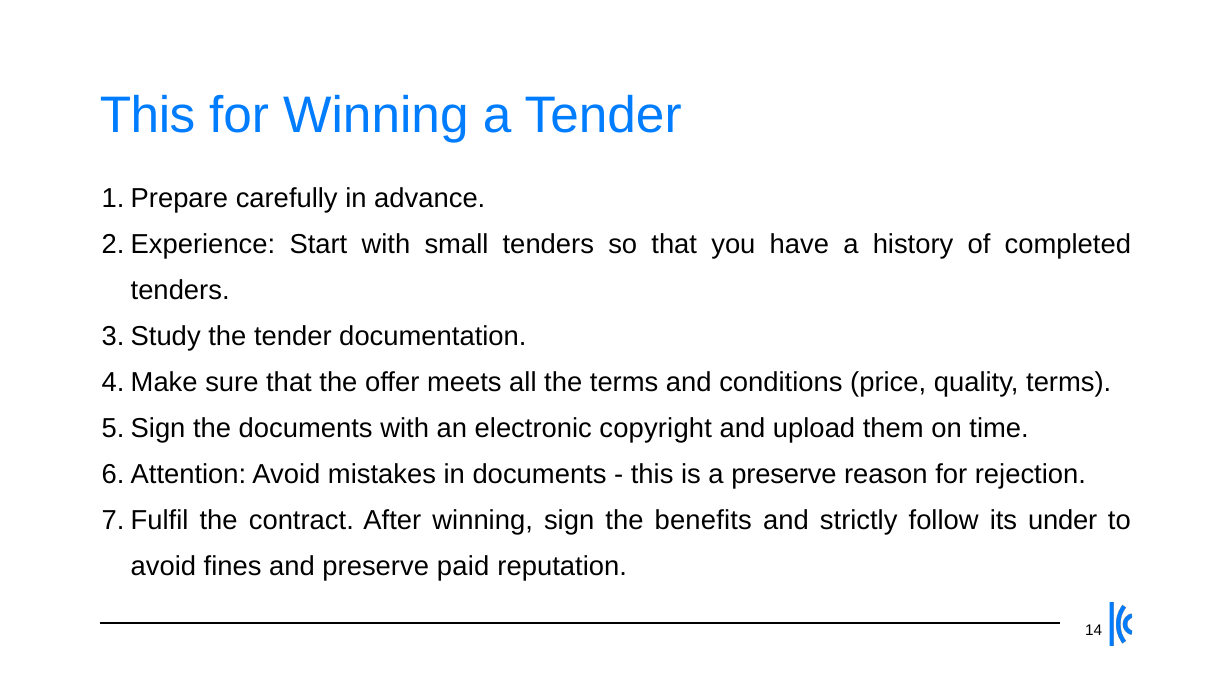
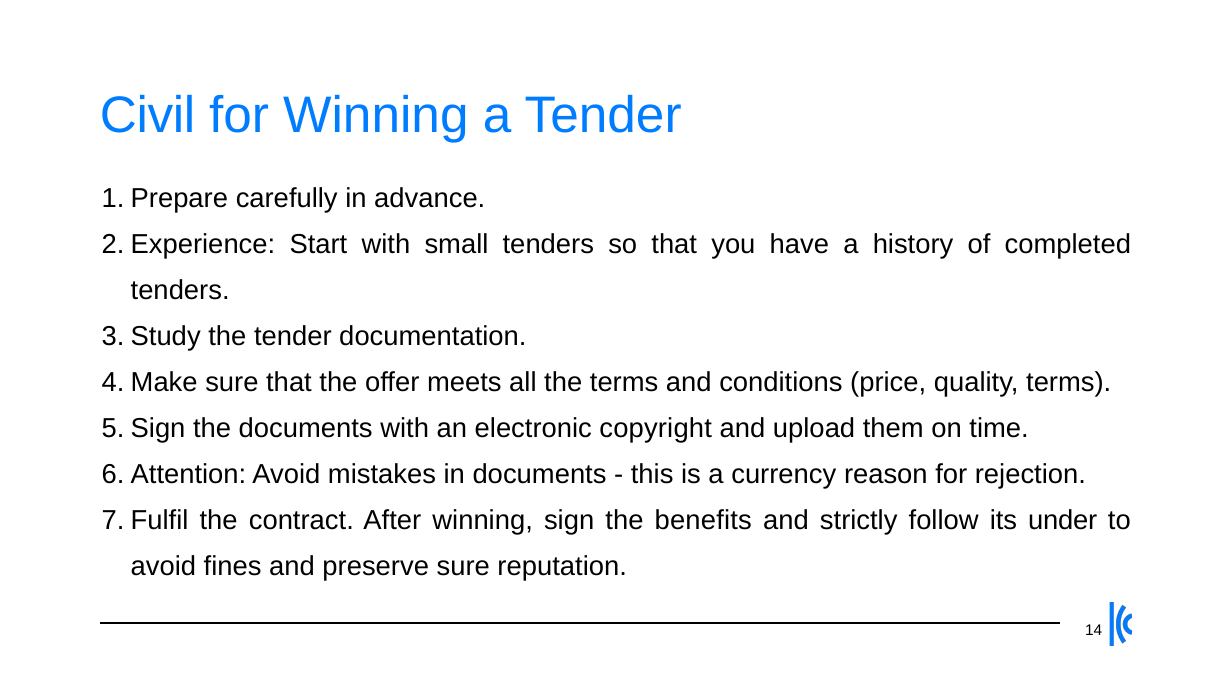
This: This -> Civil (148, 115)
a preserve: preserve -> currency (784, 474)
preserve paid: paid -> sure (463, 566)
